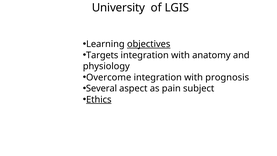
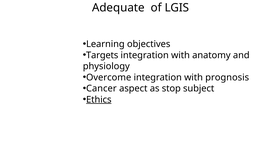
University: University -> Adequate (118, 8)
objectives underline: present -> none (149, 44)
Several: Several -> Cancer (101, 88)
pain: pain -> stop (171, 88)
